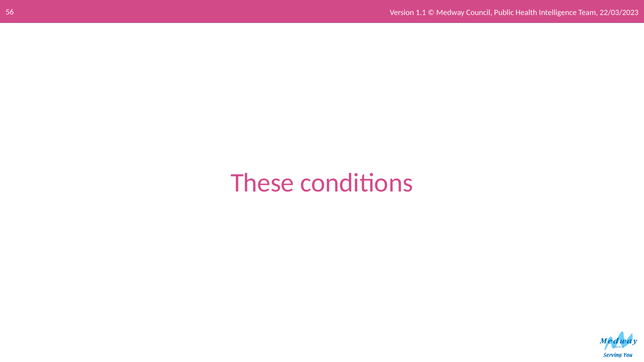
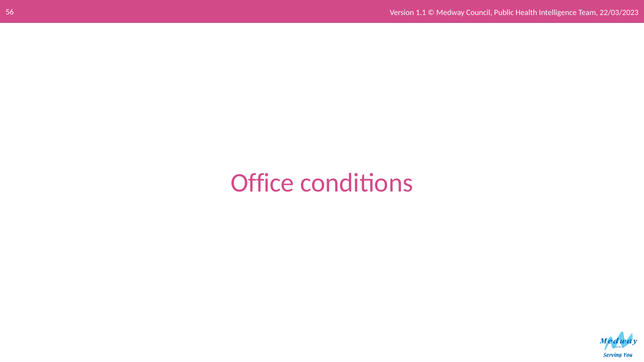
These: These -> Office (262, 183)
